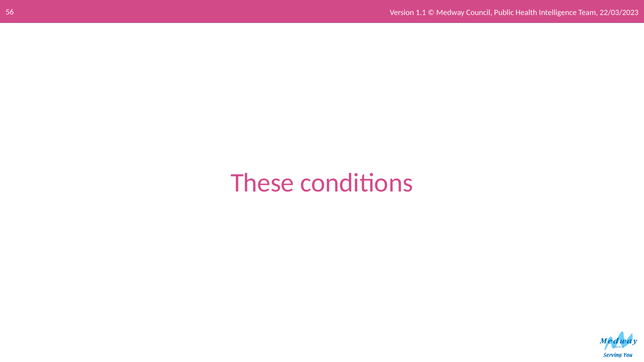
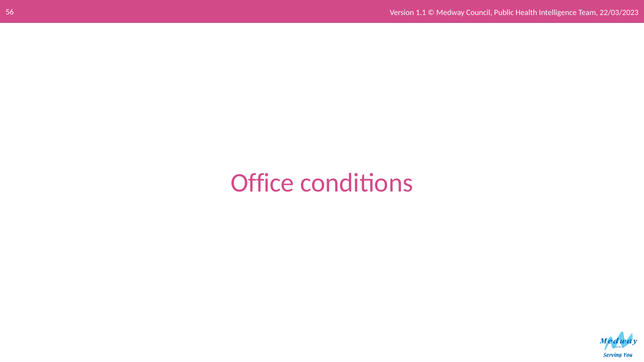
These: These -> Office (262, 183)
